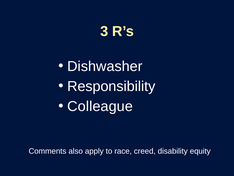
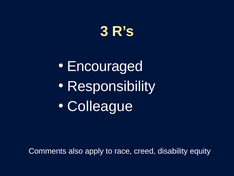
Dishwasher: Dishwasher -> Encouraged (105, 66)
